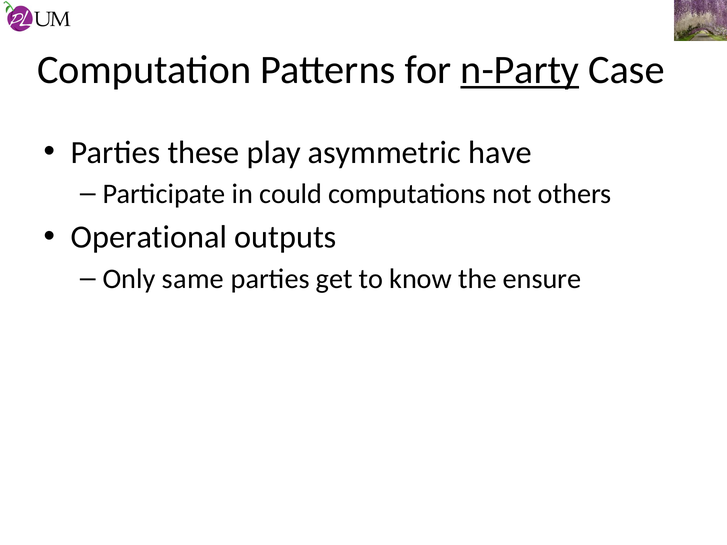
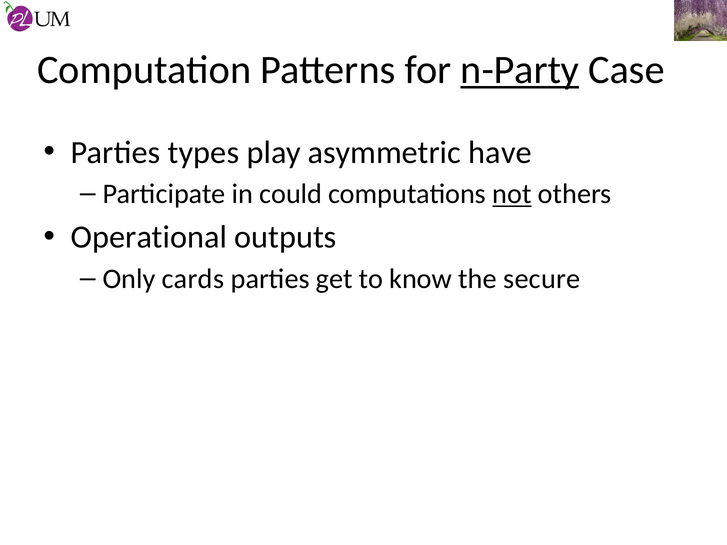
these: these -> types (203, 153)
not underline: none -> present (512, 194)
same: same -> cards (193, 279)
ensure: ensure -> secure (542, 279)
